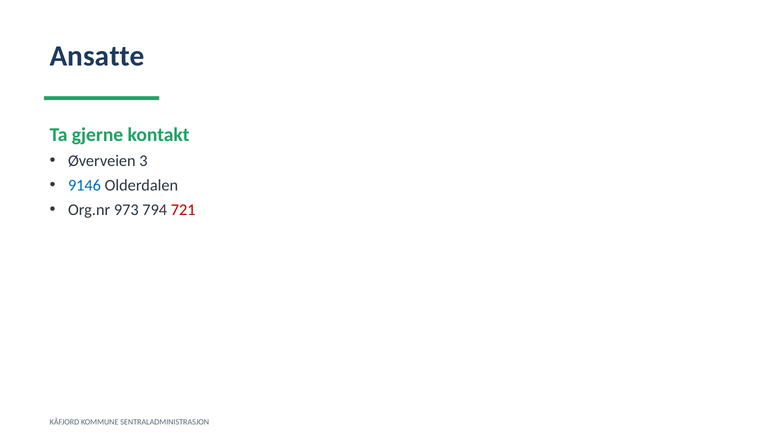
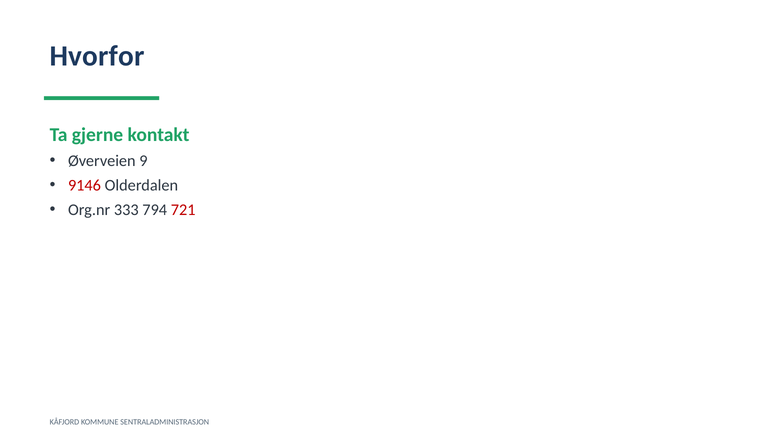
Ansatte: Ansatte -> Hvorfor (97, 56)
3: 3 -> 9 (143, 161)
9146 colour: blue -> red (84, 185)
973: 973 -> 333 (126, 209)
